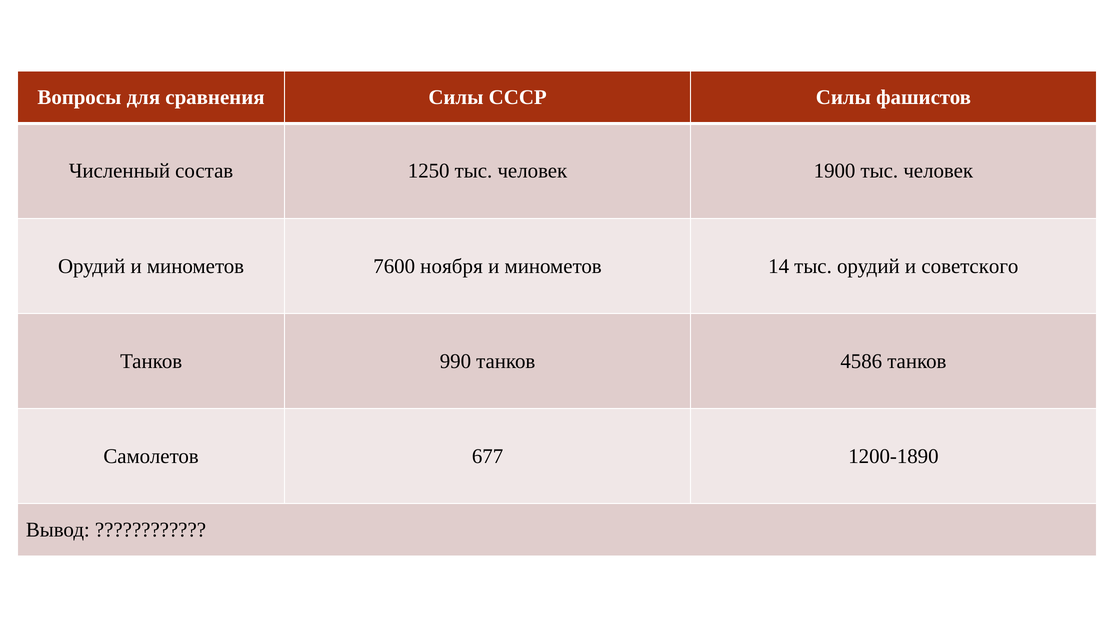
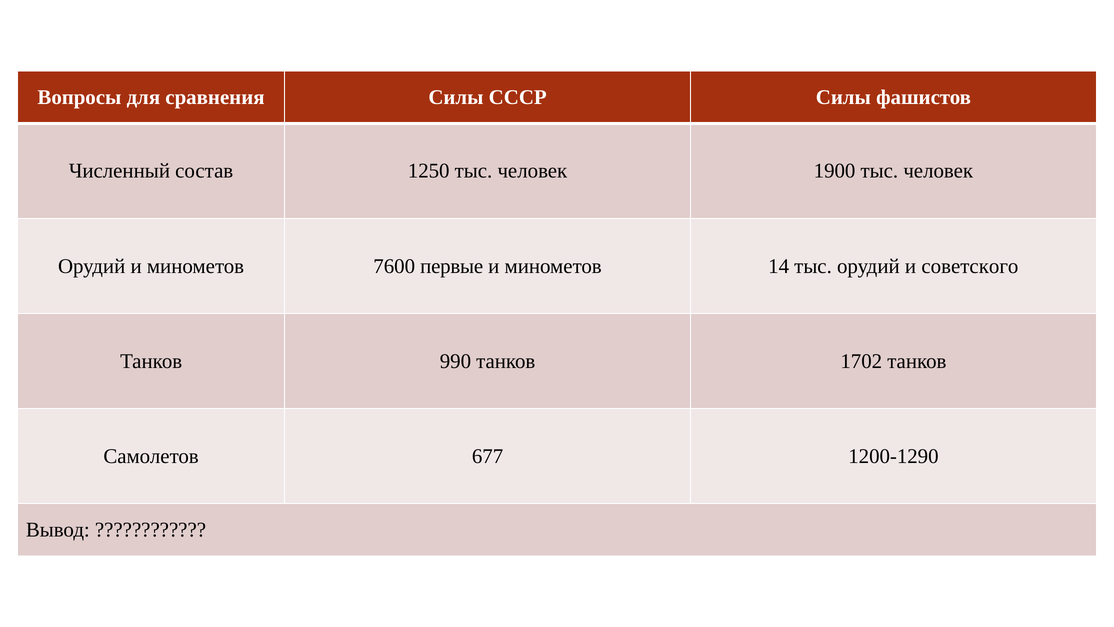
ноября: ноября -> первые (452, 266)
4586: 4586 -> 1702 (861, 361)
1200-1890: 1200-1890 -> 1200-1290 (893, 456)
